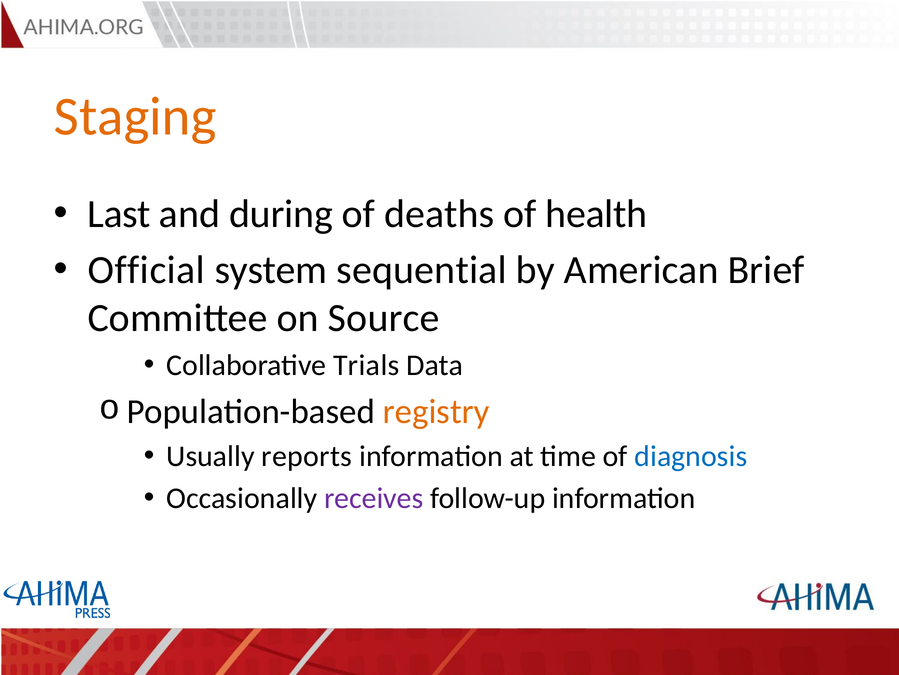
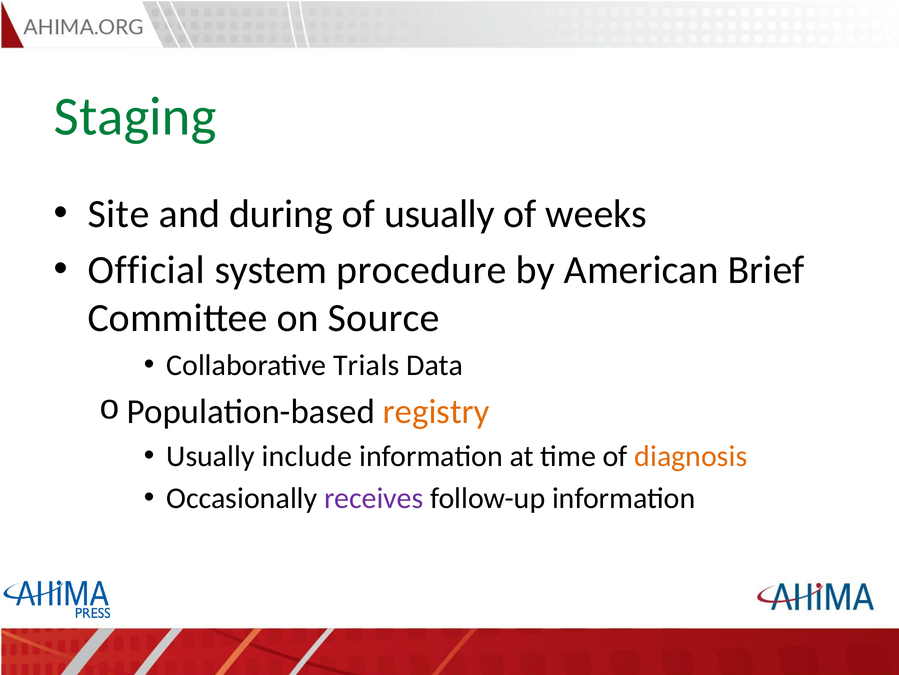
Staging colour: orange -> green (135, 117)
Last: Last -> Site (119, 214)
of deaths: deaths -> usually (439, 214)
health: health -> weeks (596, 214)
sequential: sequential -> procedure (422, 270)
reports: reports -> include (307, 456)
diagnosis colour: blue -> orange (691, 456)
